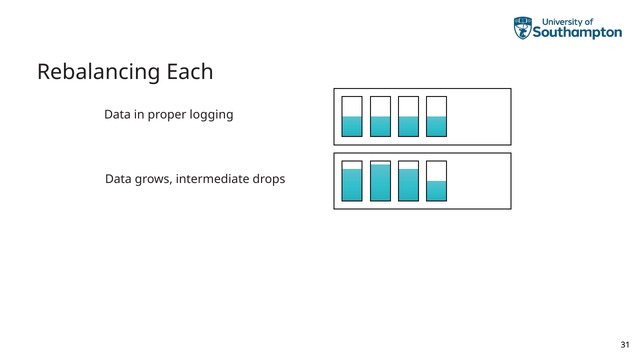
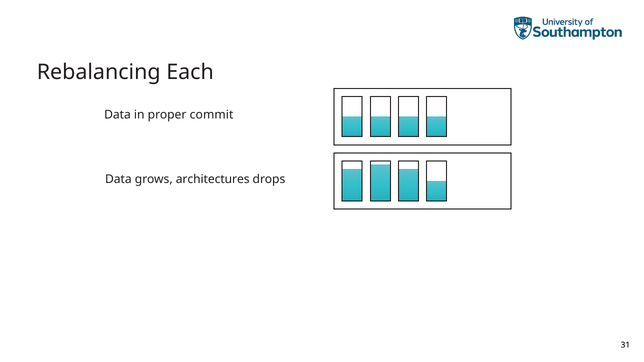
logging: logging -> commit (212, 115)
intermediate: intermediate -> architectures (213, 179)
